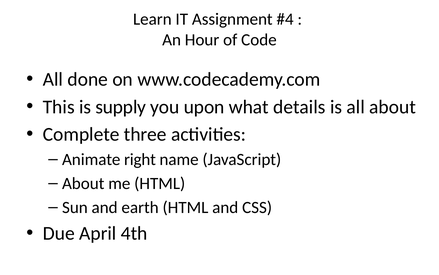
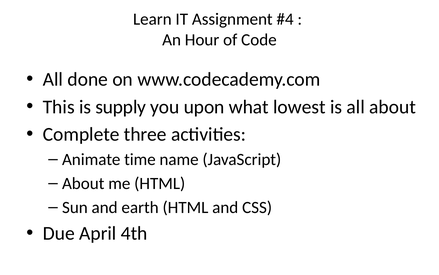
details: details -> lowest (299, 107)
right: right -> time (140, 159)
